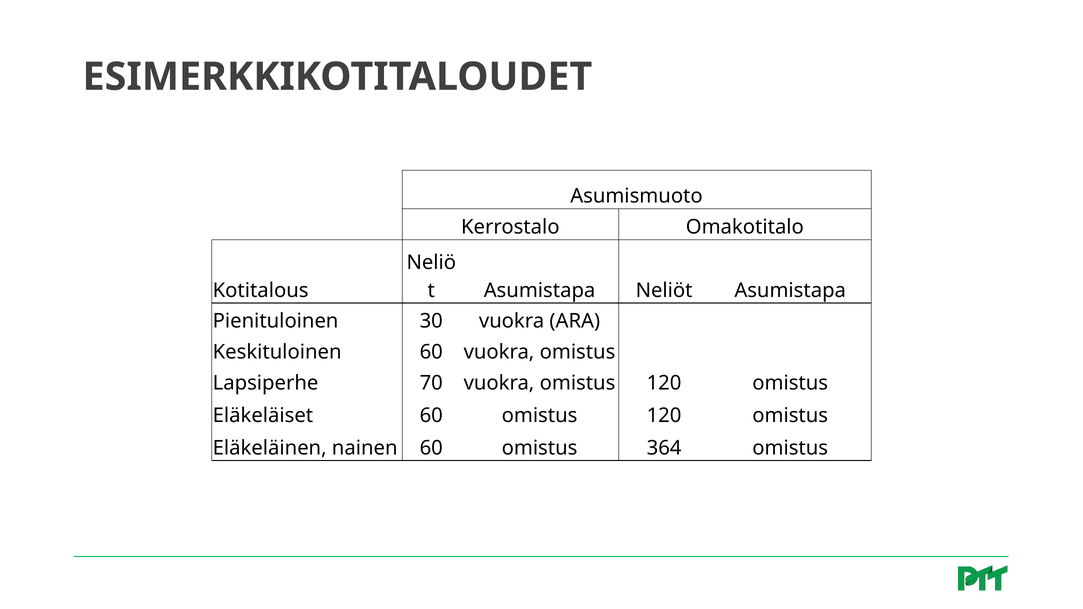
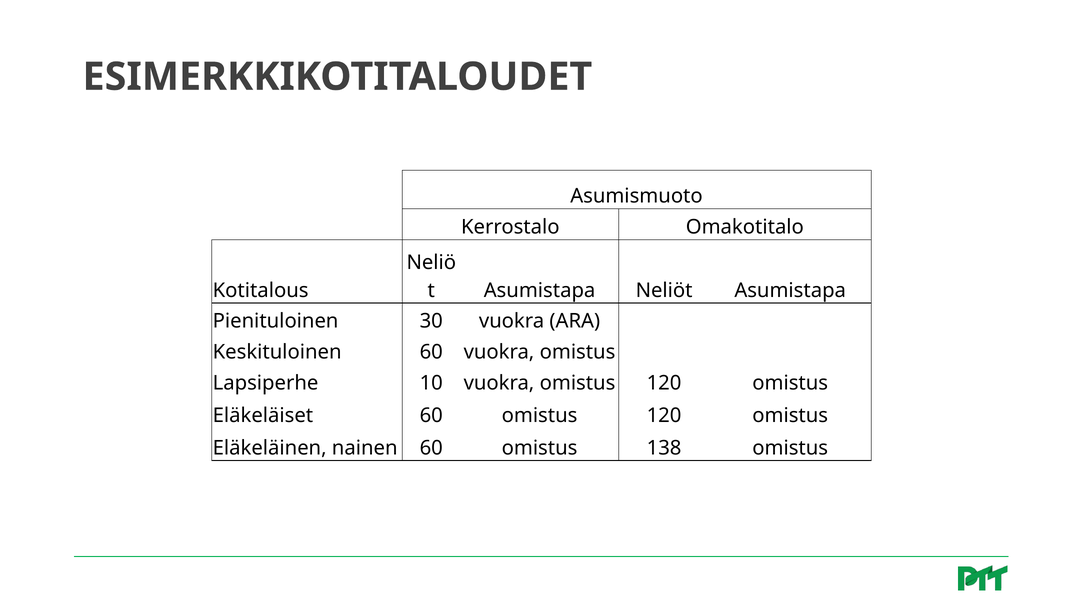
70: 70 -> 10 (431, 383)
364: 364 -> 138 (664, 448)
